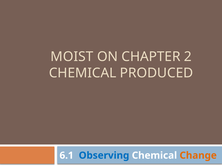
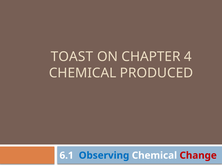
MOIST: MOIST -> TOAST (72, 57)
2: 2 -> 4 (188, 57)
Change colour: orange -> red (198, 156)
